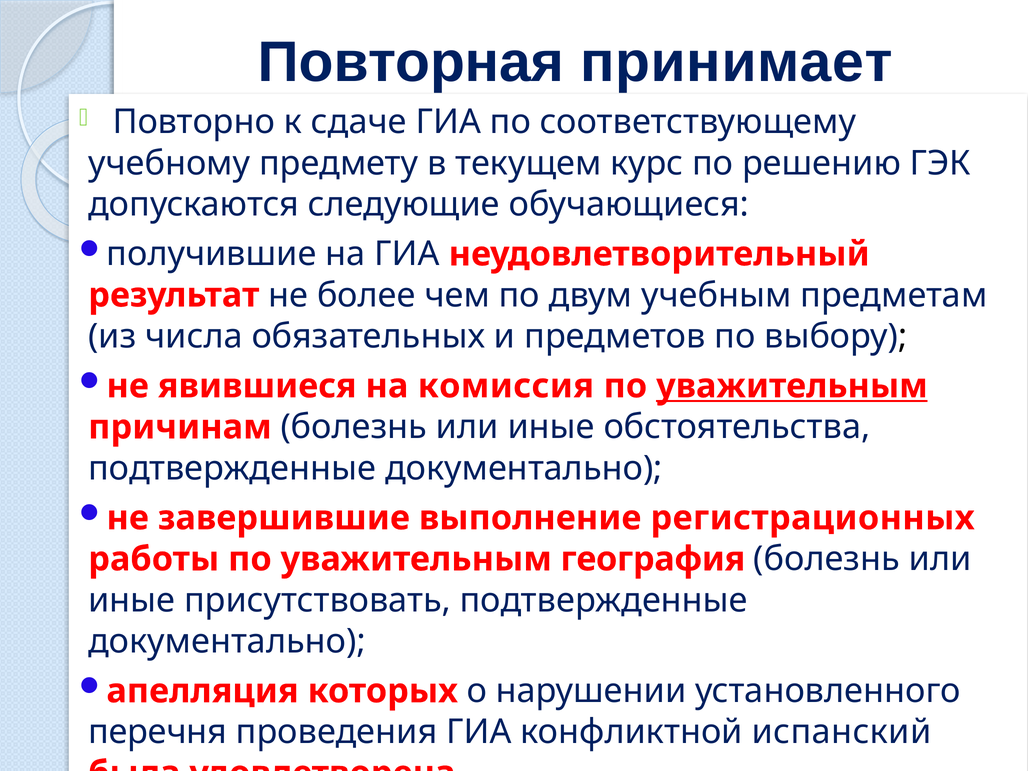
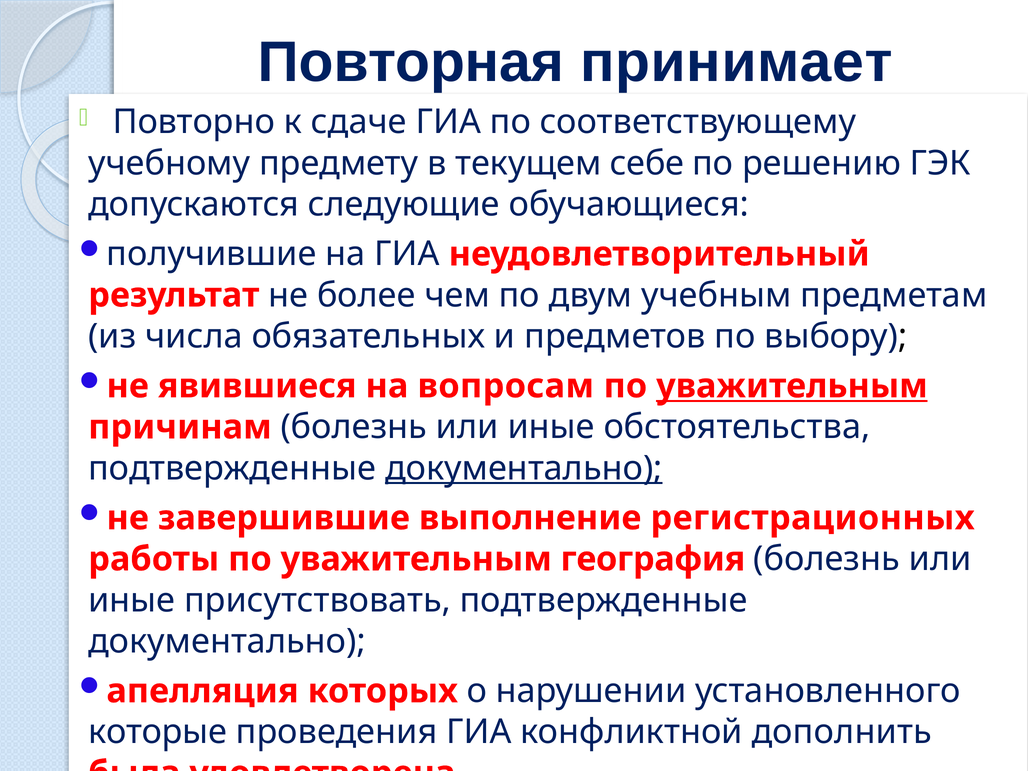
курс: курс -> себе (647, 163)
комиссия: комиссия -> вопросам (506, 386)
документально underline: none -> present (524, 468)
перечня: перечня -> которые (158, 732)
испанский: испанский -> дополнить (842, 732)
